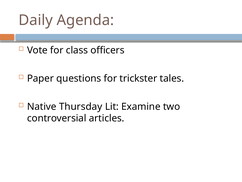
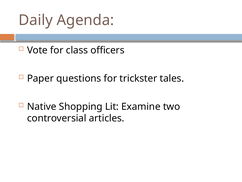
Thursday: Thursday -> Shopping (81, 106)
